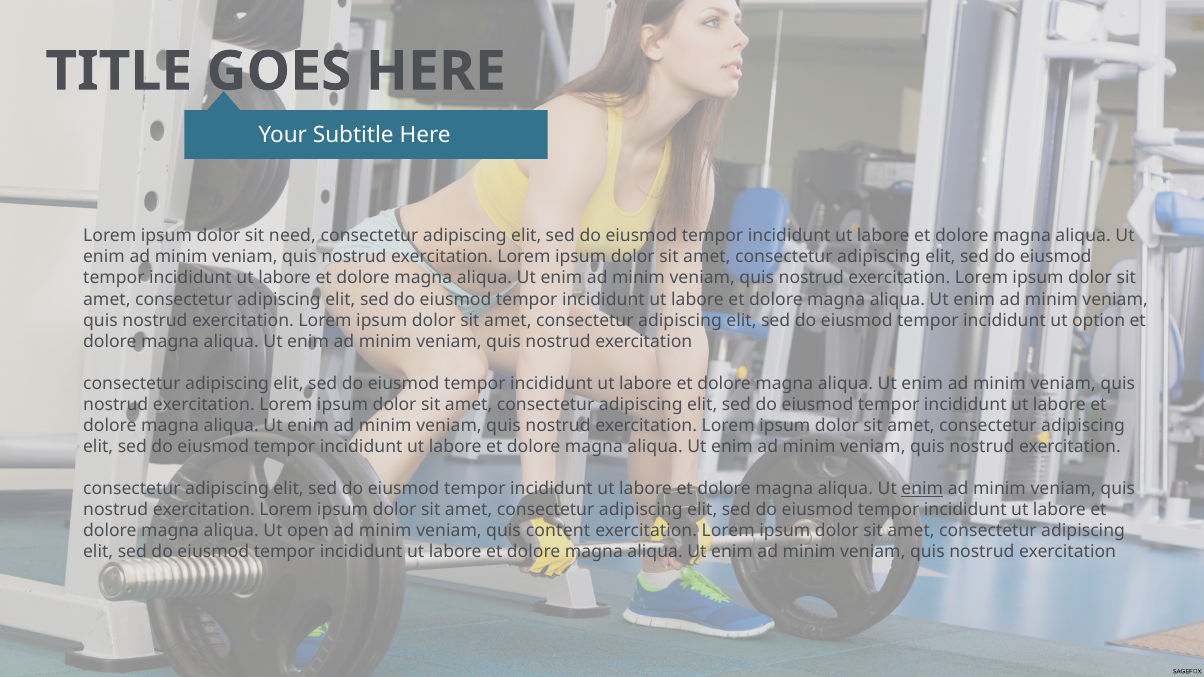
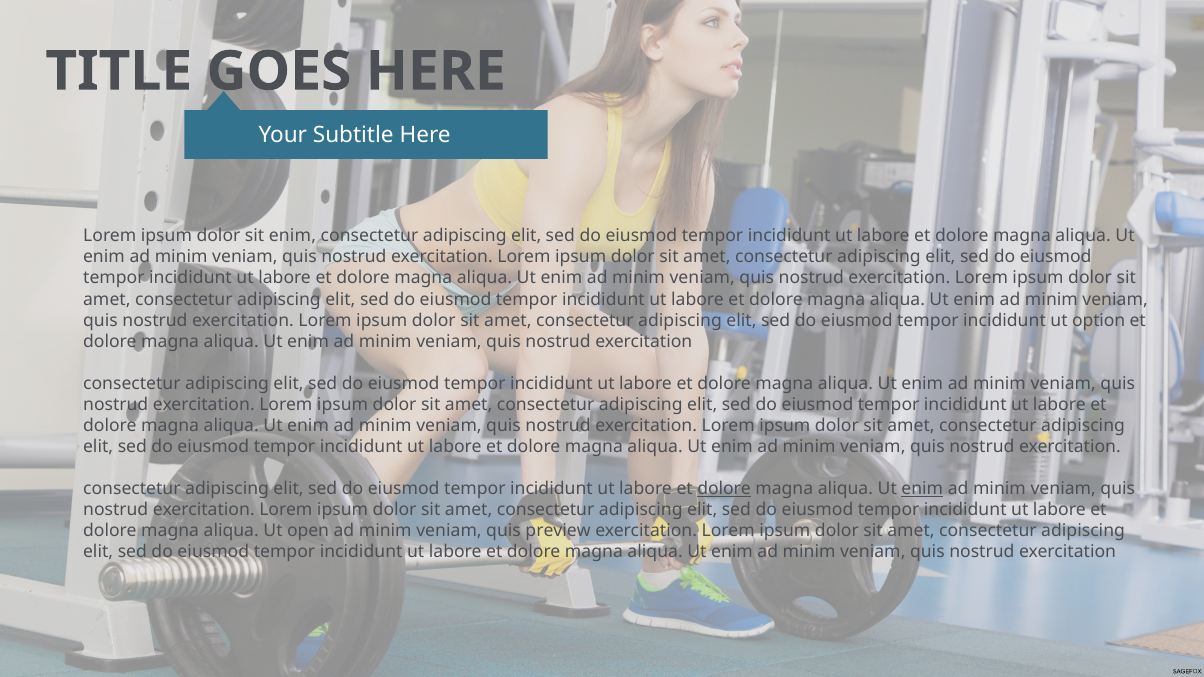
sit need: need -> enim (292, 236)
dolore underline: none -> present (724, 489)
content: content -> preview (558, 531)
